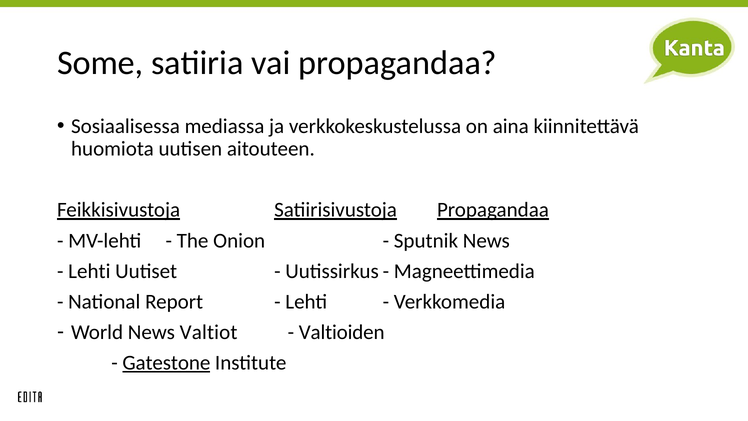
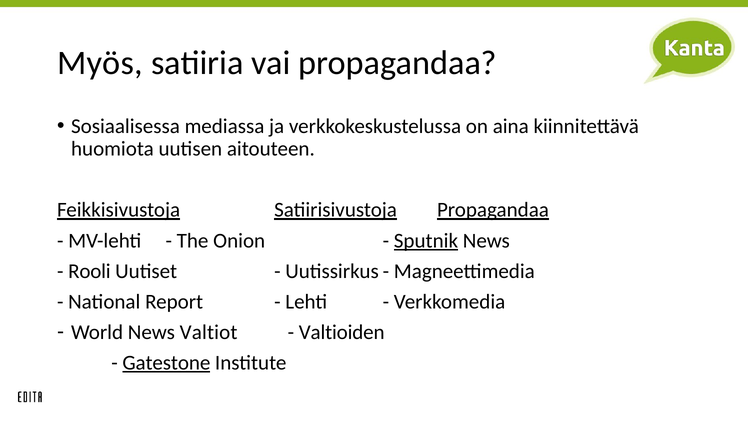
Some: Some -> Myös (100, 63)
Sputnik underline: none -> present (426, 240)
Lehti: Lehti -> Rooli (89, 271)
